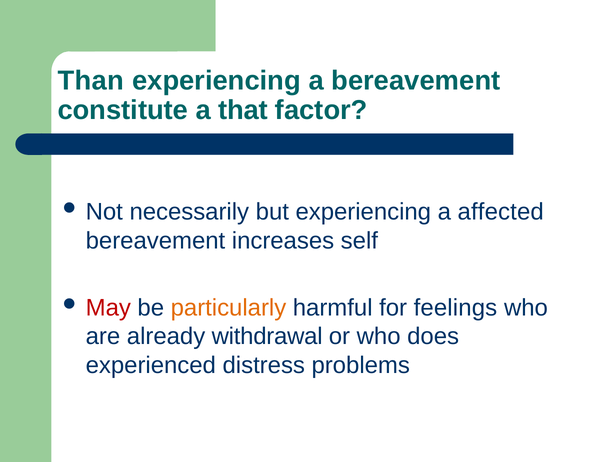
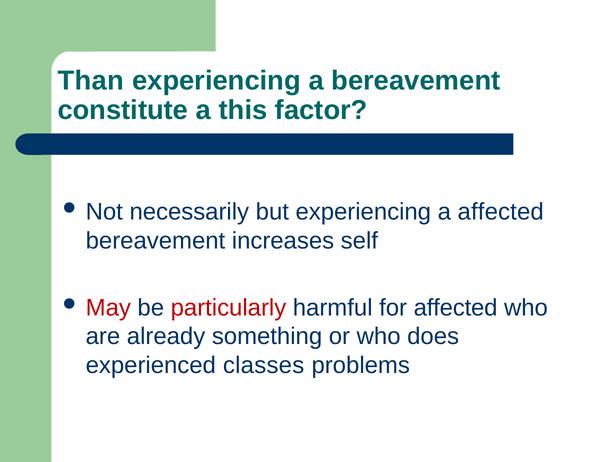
that: that -> this (243, 110)
particularly colour: orange -> red (228, 308)
for feelings: feelings -> affected (456, 308)
withdrawal: withdrawal -> something (267, 336)
distress: distress -> classes (264, 365)
